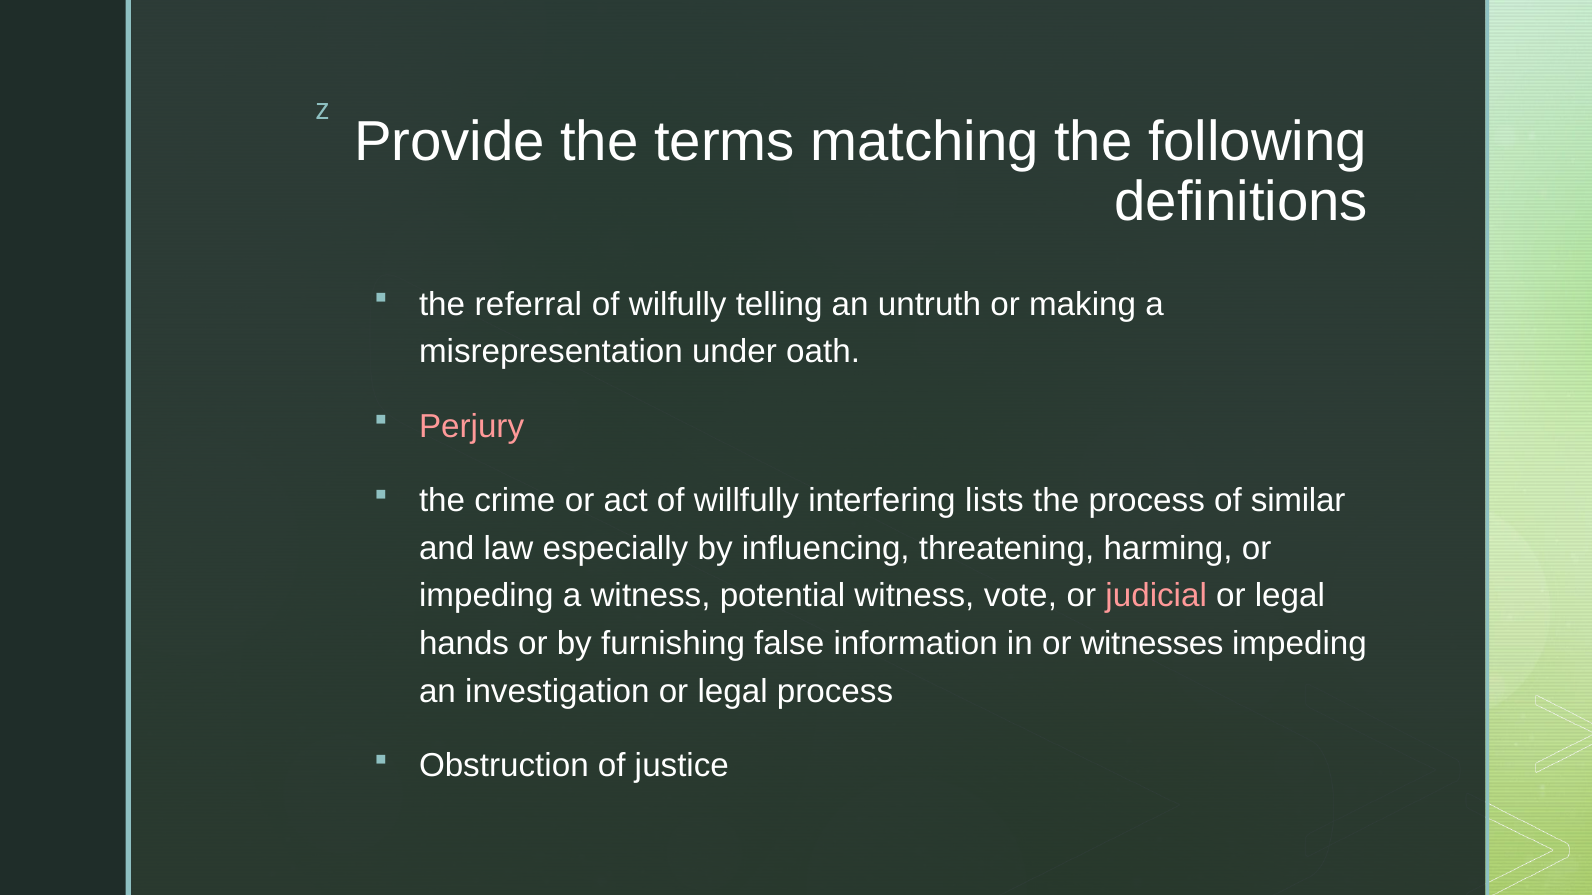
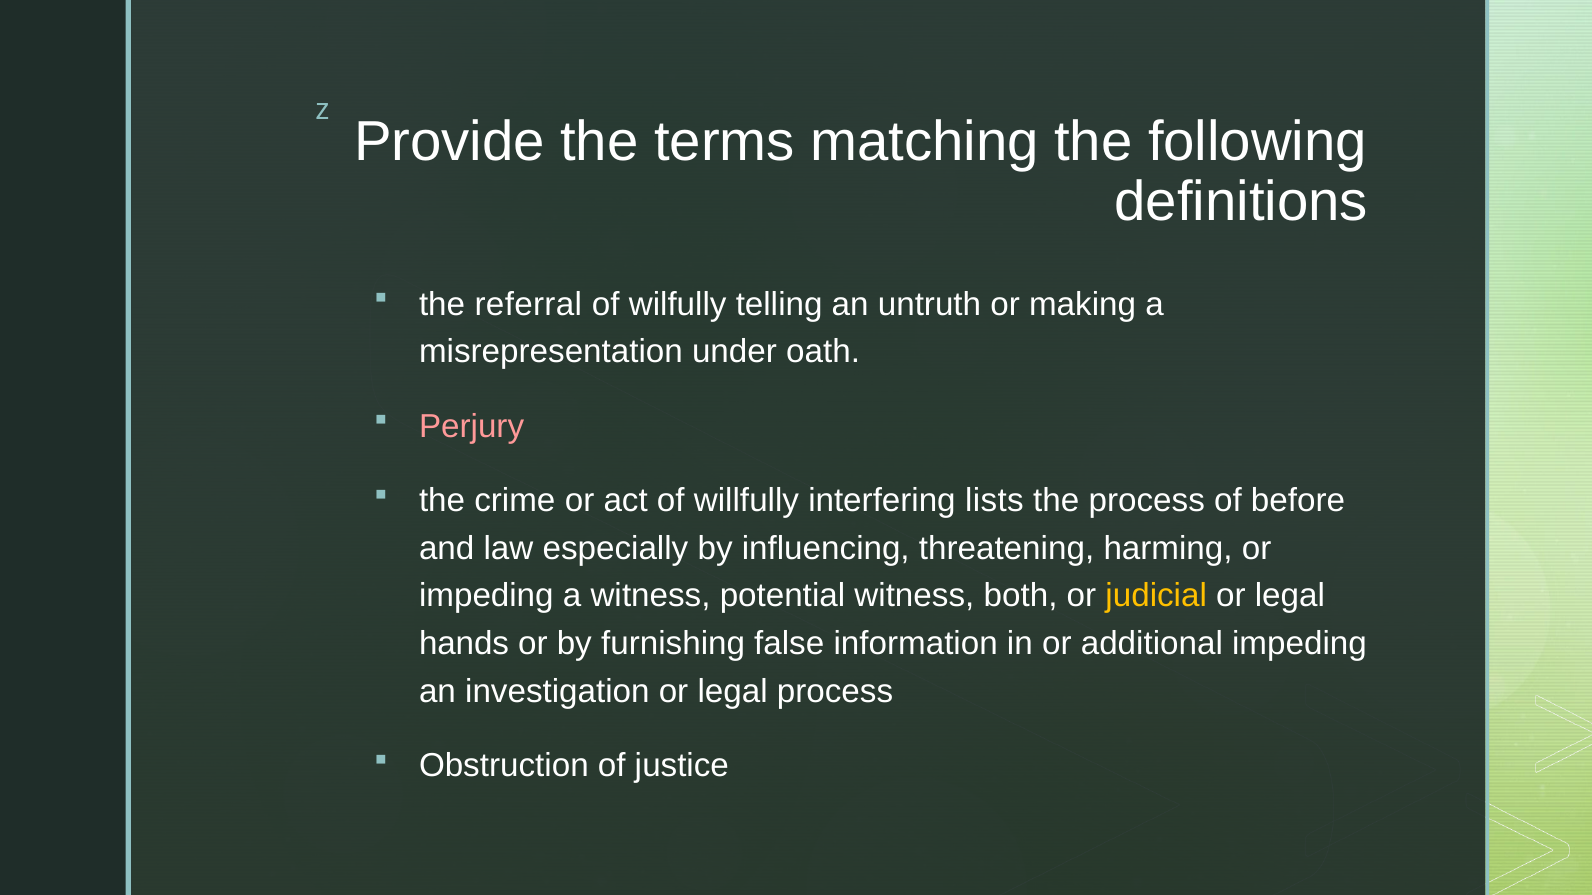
similar: similar -> before (1298, 501)
vote: vote -> both (1021, 596)
judicial colour: pink -> yellow (1156, 596)
witnesses: witnesses -> additional (1152, 644)
